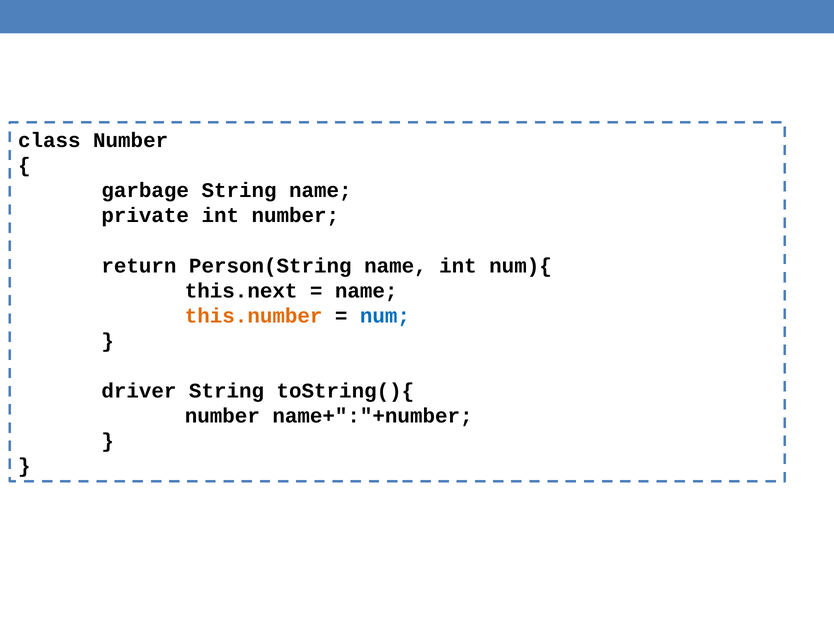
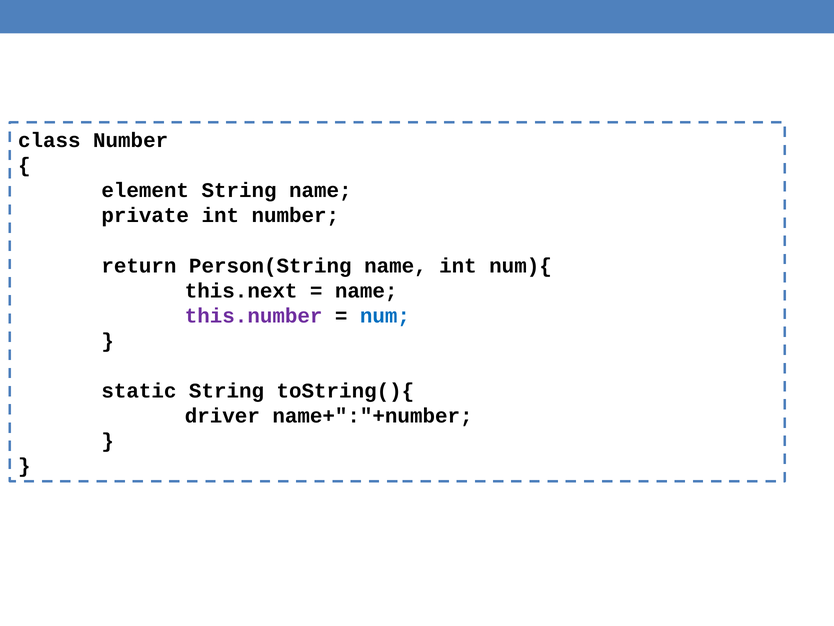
garbage: garbage -> element (145, 190)
this.number colour: orange -> purple (254, 315)
driver: driver -> static (139, 391)
number: number -> driver (222, 416)
